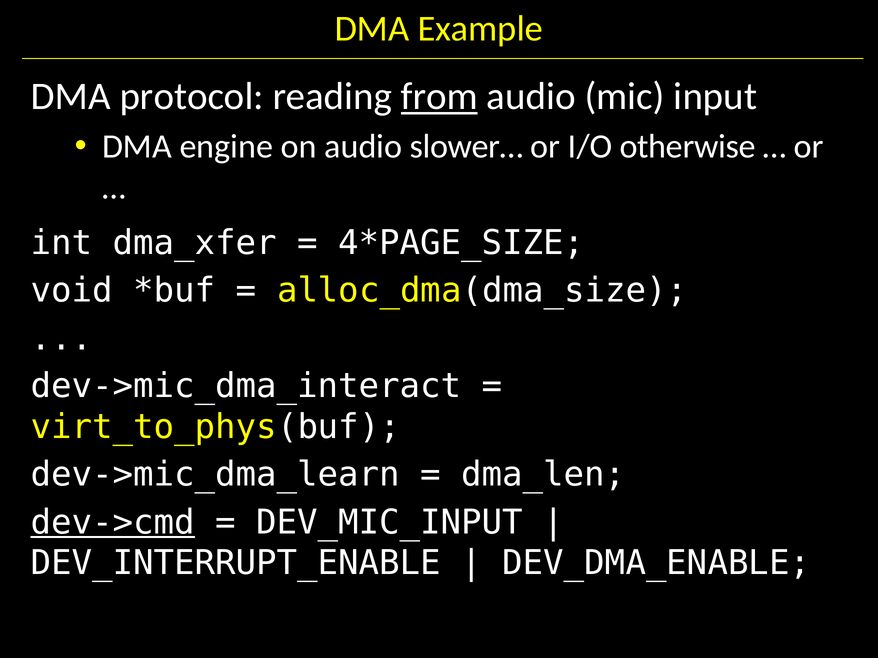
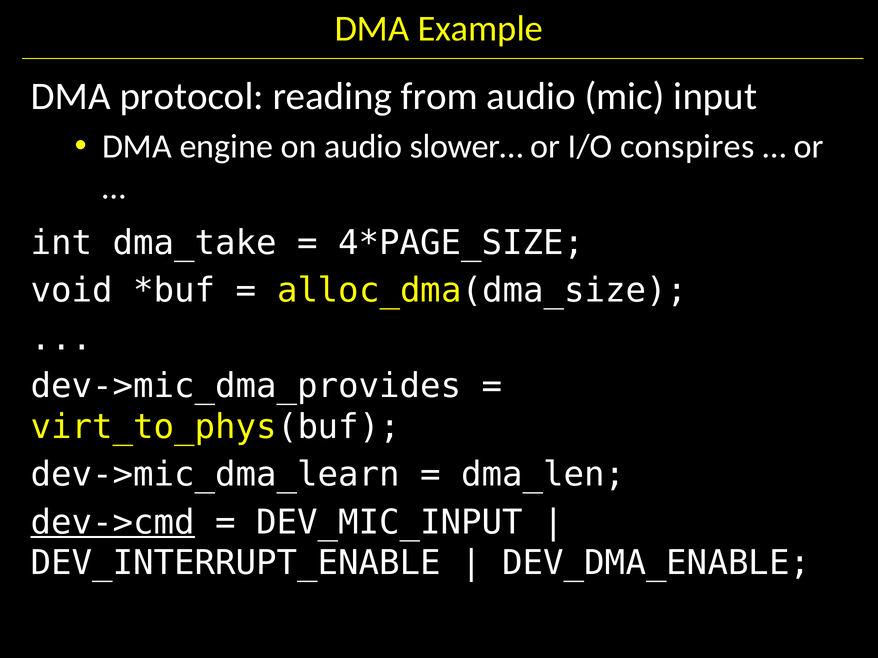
from underline: present -> none (439, 96)
otherwise: otherwise -> conspires (687, 147)
dma_xfer: dma_xfer -> dma_take (195, 243)
dev->mic_dma_interact: dev->mic_dma_interact -> dev->mic_dma_provides (246, 386)
